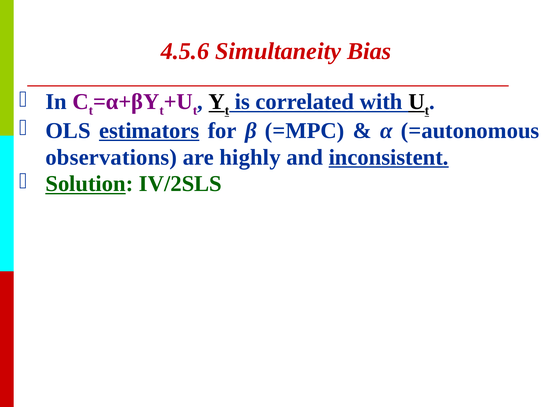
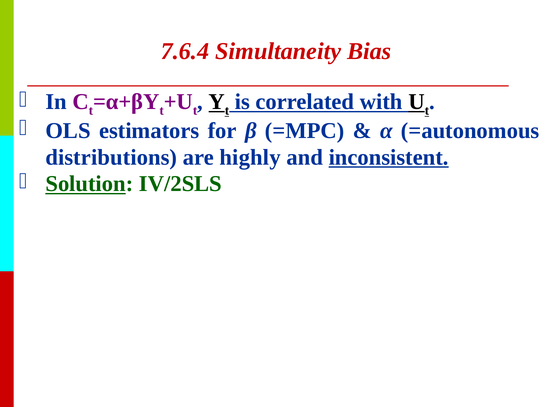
4.5.6: 4.5.6 -> 7.6.4 (185, 51)
estimators underline: present -> none (149, 131)
observations: observations -> distributions (111, 157)
